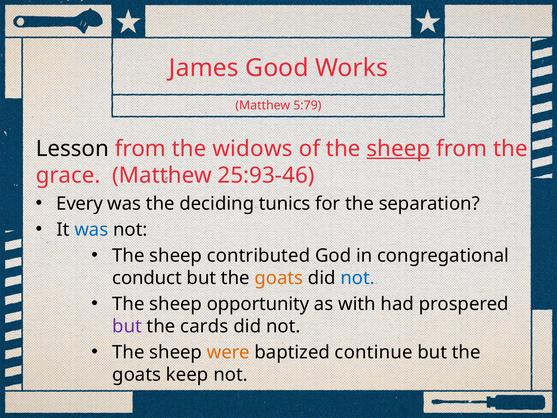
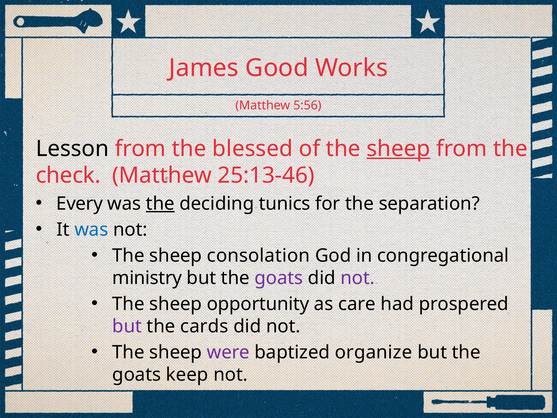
5:79: 5:79 -> 5:56 (307, 105)
widows: widows -> blessed (253, 149)
grace: grace -> check (68, 175)
25:93-46: 25:93-46 -> 25:13-46 (266, 175)
the underline: none -> present (160, 204)
contributed: contributed -> consolation (258, 256)
conduct: conduct -> ministry (147, 278)
goats colour: orange -> purple (279, 278)
not colour: blue -> purple (358, 278)
with: with -> care (357, 304)
were colour: orange -> purple (228, 352)
continue: continue -> organize (374, 352)
